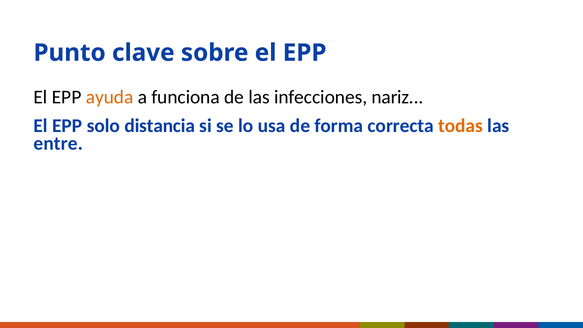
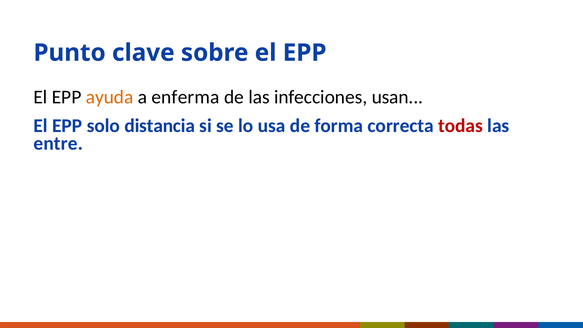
funciona: funciona -> enferma (185, 97)
nariz: nariz -> usan (397, 97)
todas colour: orange -> red (460, 126)
